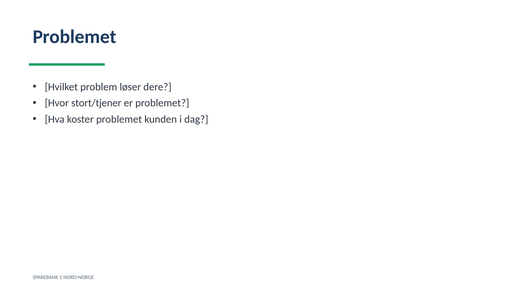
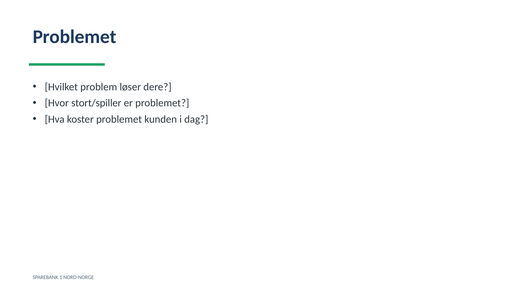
stort/tjener: stort/tjener -> stort/spiller (96, 103)
